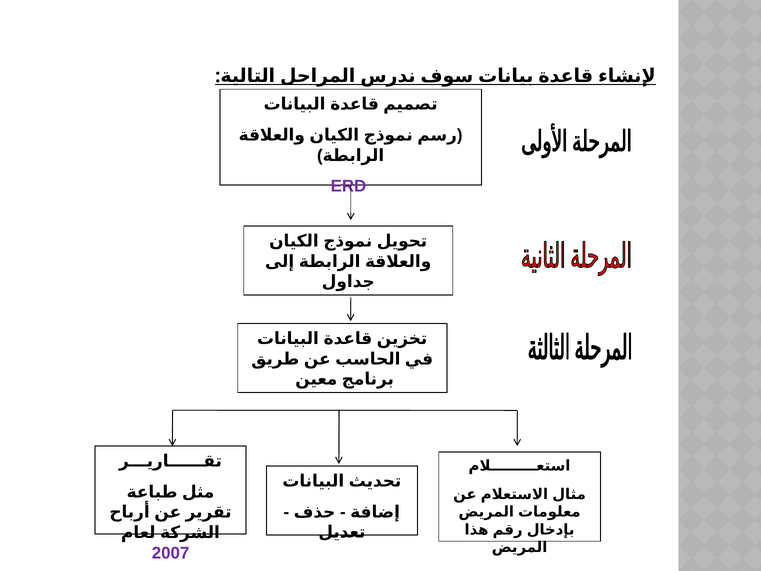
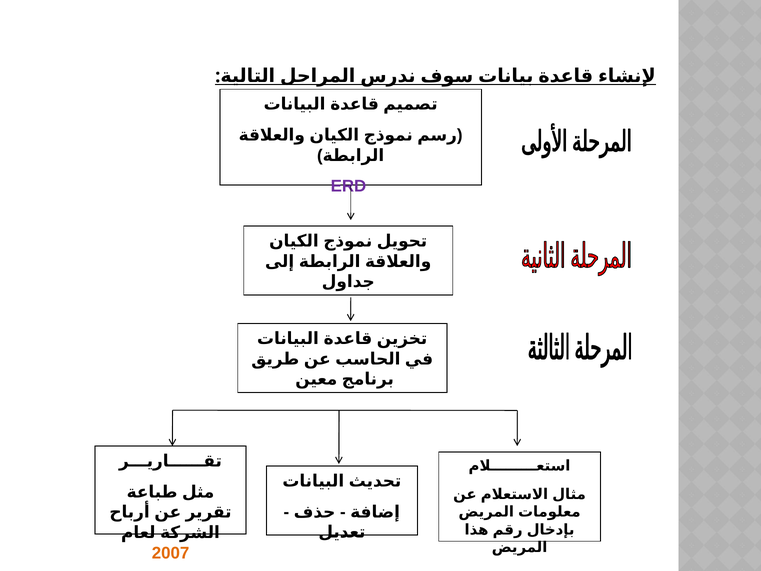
2007 colour: purple -> orange (171, 553)
